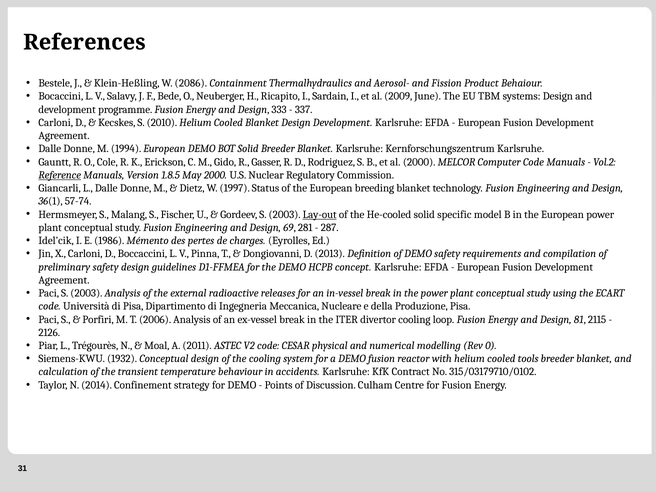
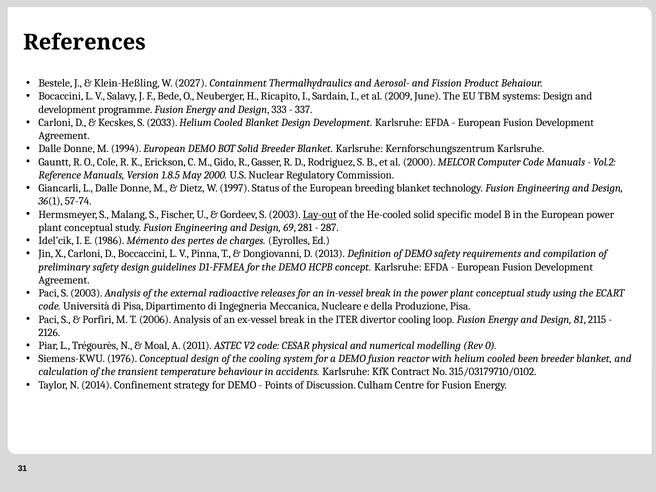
2086: 2086 -> 2027 (191, 83)
2010: 2010 -> 2033 (162, 123)
Reference underline: present -> none (60, 175)
1932: 1932 -> 1976 (122, 359)
tools: tools -> been (528, 359)
